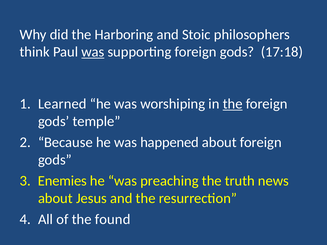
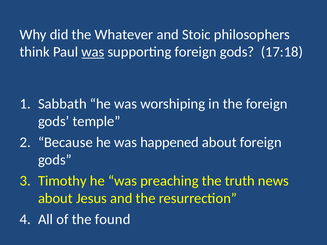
Harboring: Harboring -> Whatever (124, 35)
Learned: Learned -> Sabbath (62, 104)
the underline: present -> none (233, 104)
Enemies: Enemies -> Timothy (62, 181)
